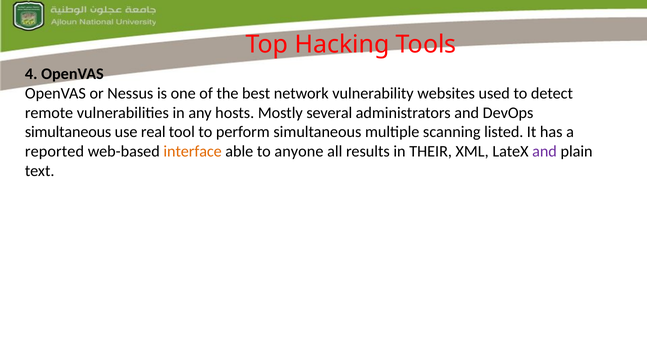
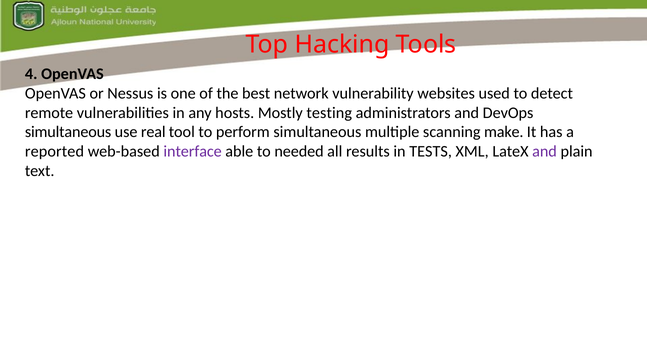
several: several -> testing (329, 113)
listed: listed -> make (504, 132)
interface colour: orange -> purple (193, 152)
anyone: anyone -> needed (299, 152)
THEIR: THEIR -> TESTS (431, 152)
